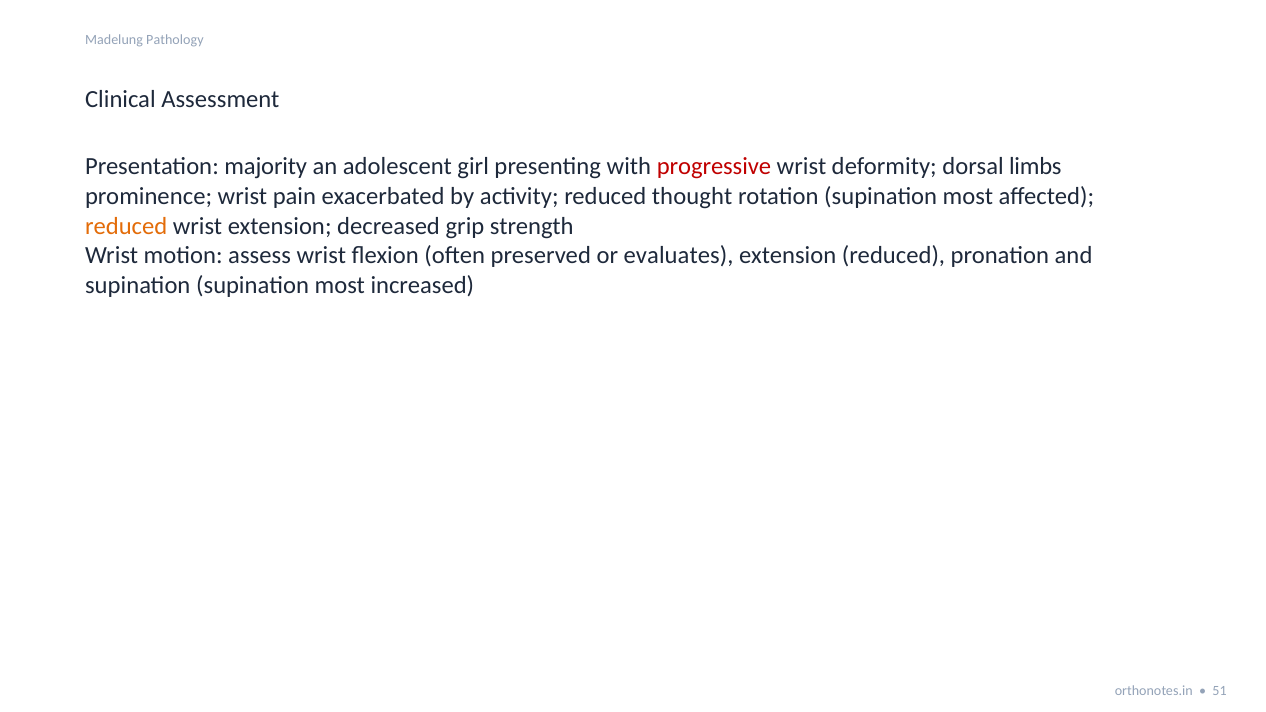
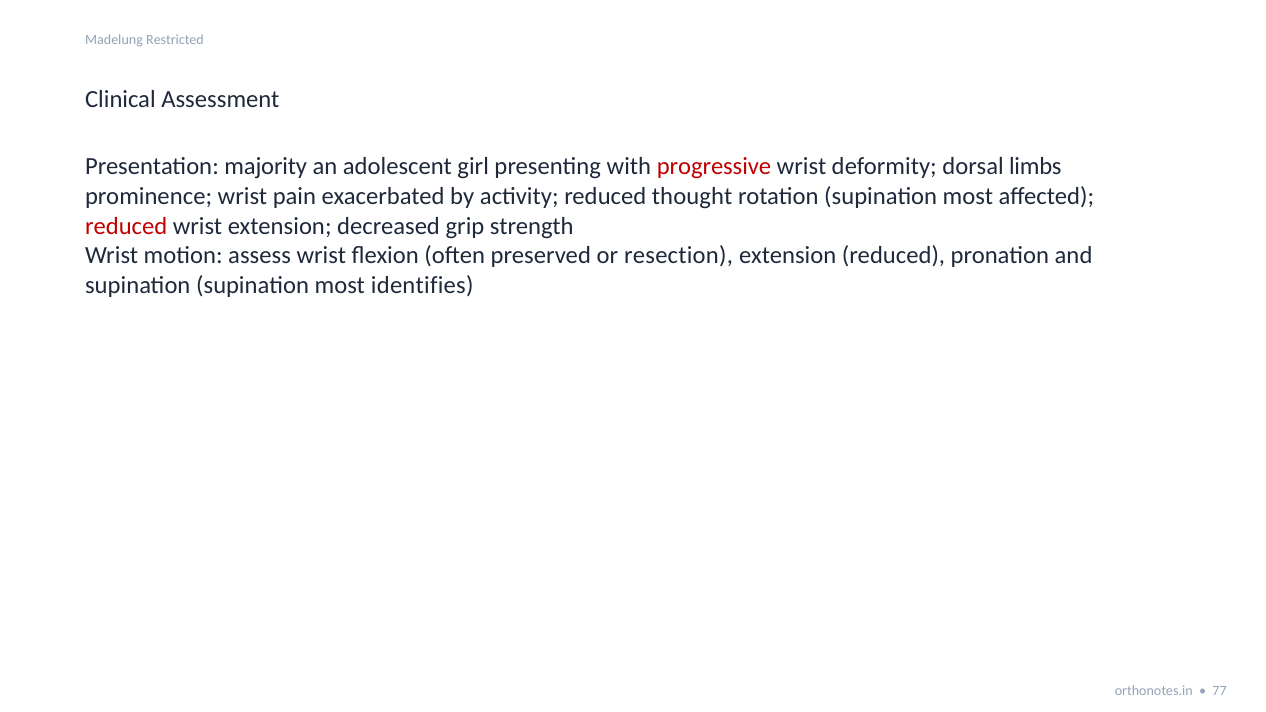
Pathology: Pathology -> Restricted (175, 39)
reduced colour: orange -> red (126, 226)
evaluates: evaluates -> resection (679, 255)
increased: increased -> identifies (422, 285)
51: 51 -> 77 (1220, 691)
